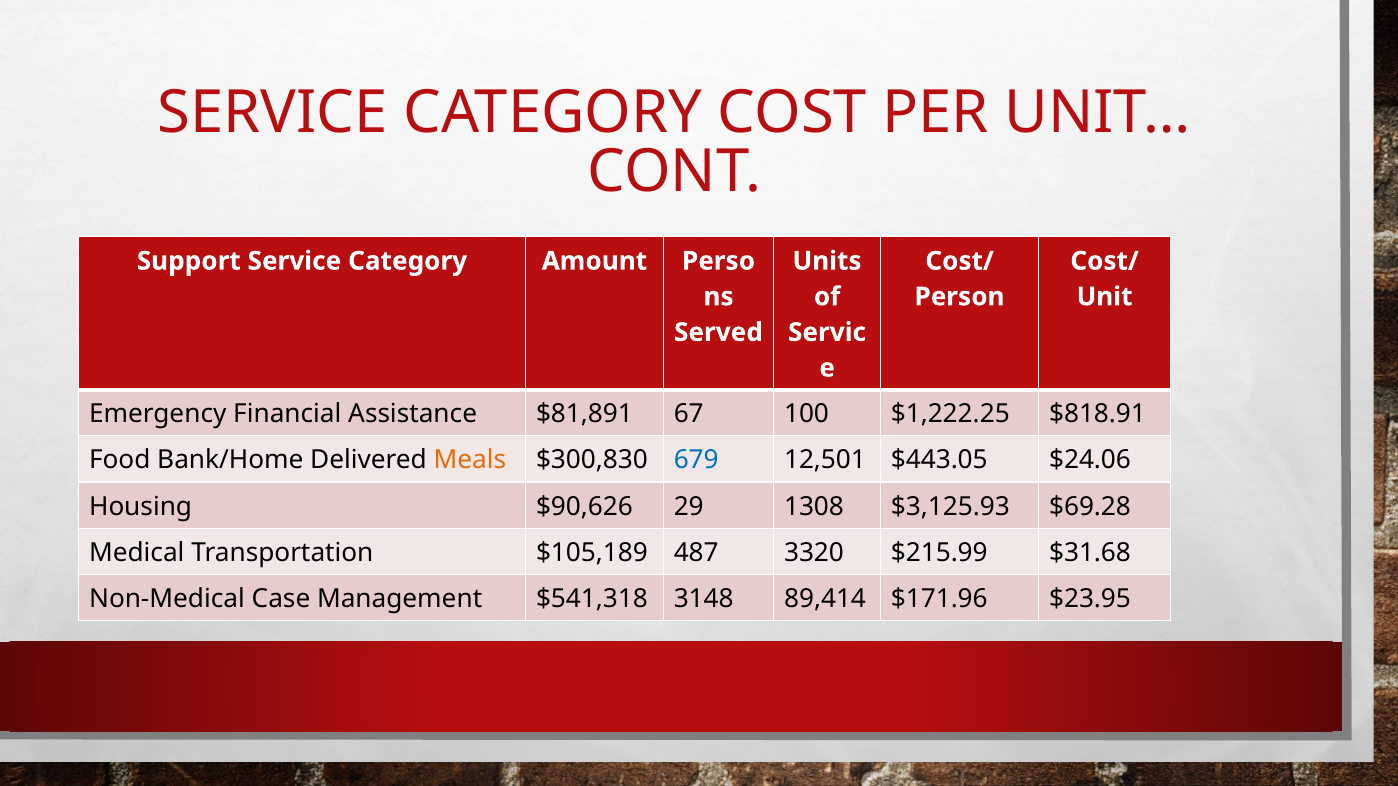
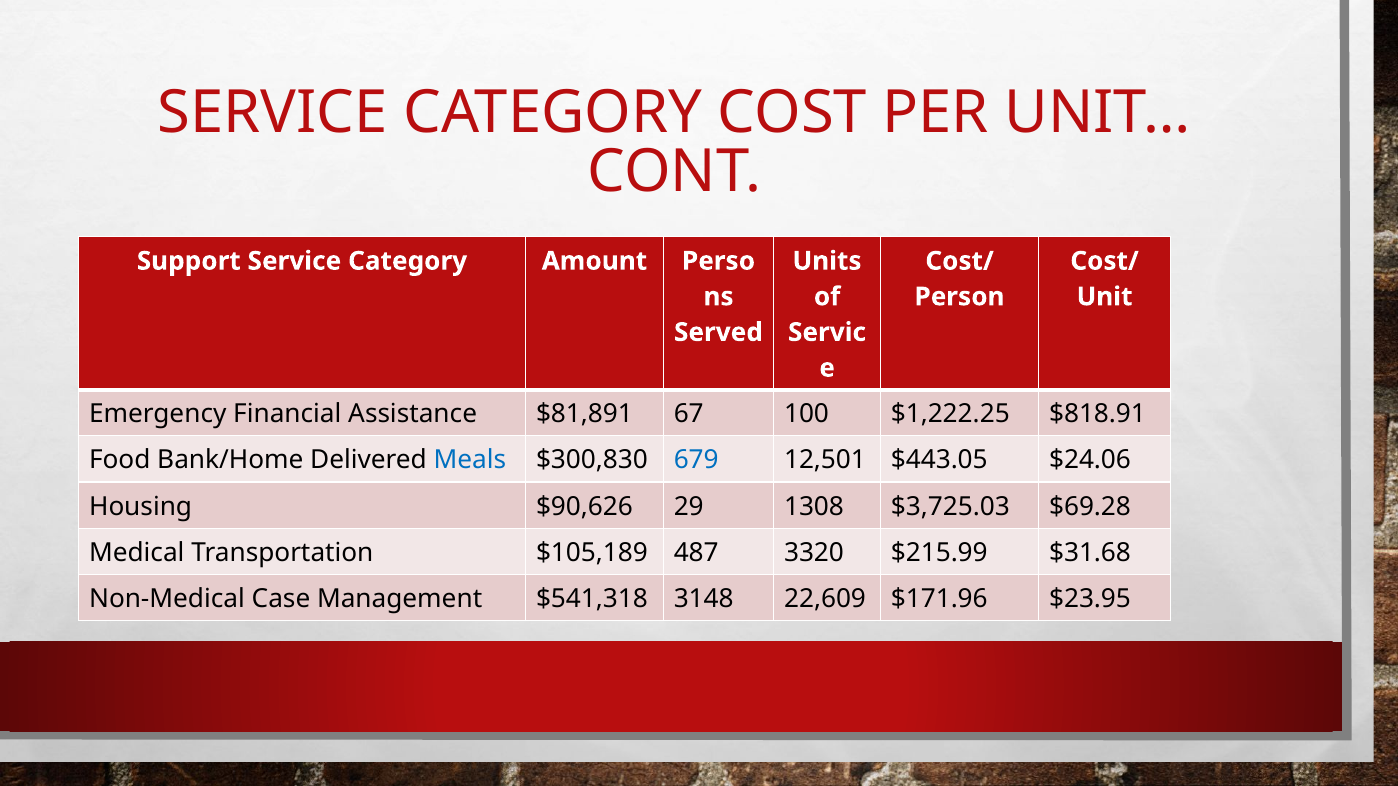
Meals colour: orange -> blue (470, 461)
$3,125.93: $3,125.93 -> $3,725.03 (950, 507)
89,414: 89,414 -> 22,609 (825, 599)
